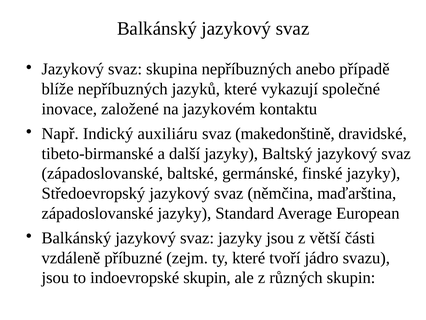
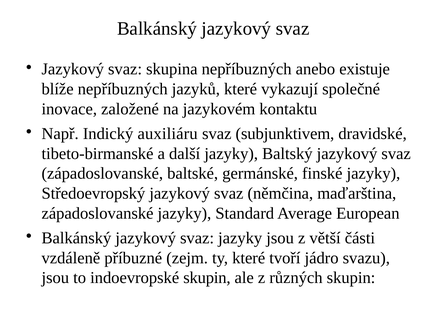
případě: případě -> existuje (365, 69)
makedonštině: makedonštině -> subjunktivem (285, 133)
